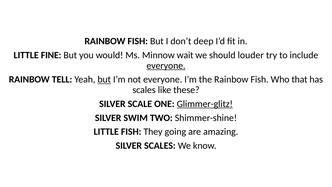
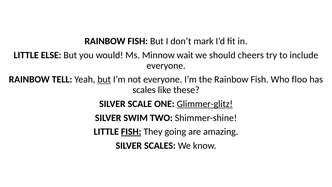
deep: deep -> mark (204, 41)
FINE: FINE -> ELSE (51, 55)
louder: louder -> cheers (251, 55)
everyone underline: present -> none (166, 66)
that: that -> floo (299, 79)
FISH underline: none -> present (131, 132)
